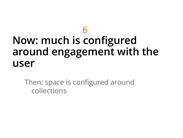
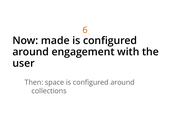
much: much -> made (55, 40)
